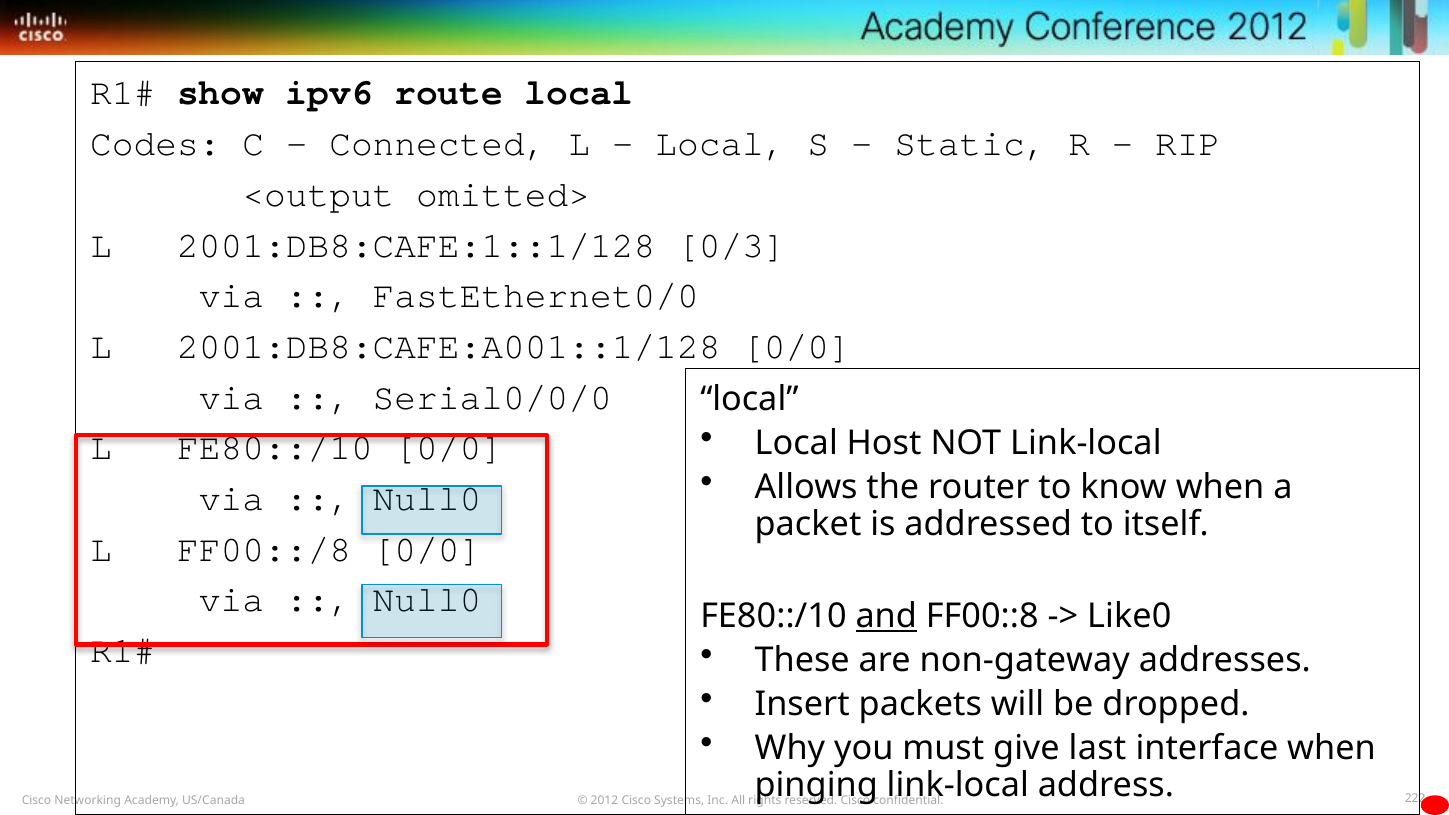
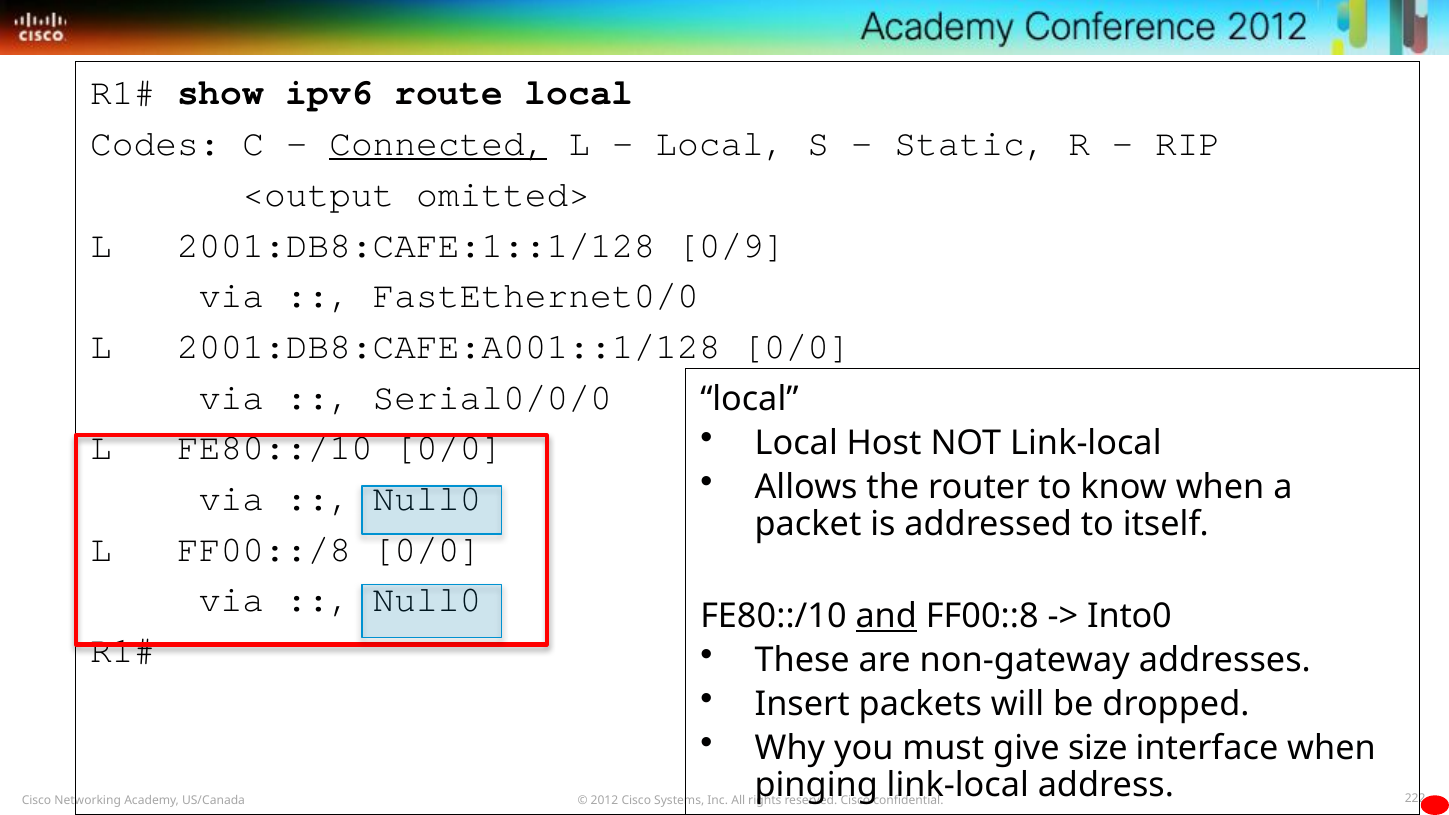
Connected underline: none -> present (438, 144)
0/3: 0/3 -> 0/9 (731, 245)
Like0: Like0 -> Into0 (1129, 616)
last: last -> size (1098, 748)
